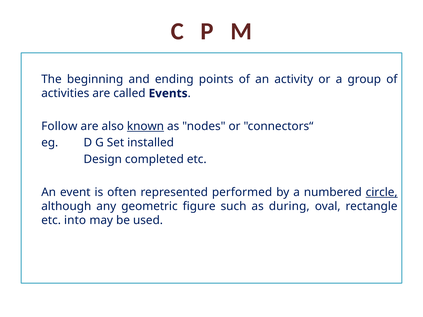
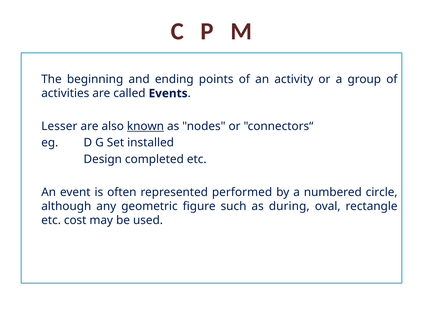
Follow: Follow -> Lesser (59, 126)
circle underline: present -> none (382, 192)
into: into -> cost (75, 221)
